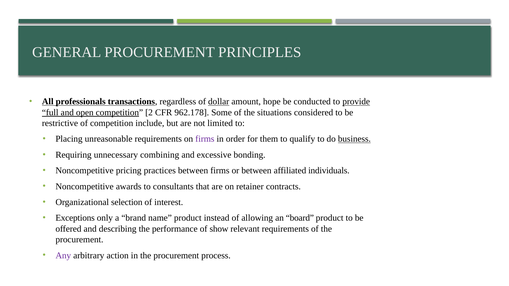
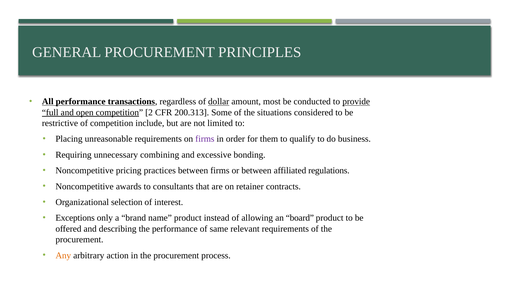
All professionals: professionals -> performance (81, 102)
hope: hope -> most (272, 102)
962.178: 962.178 -> 200.313 (192, 113)
business underline: present -> none (354, 139)
individuals: individuals -> regulations (329, 171)
show: show -> same (219, 229)
Any colour: purple -> orange (63, 256)
